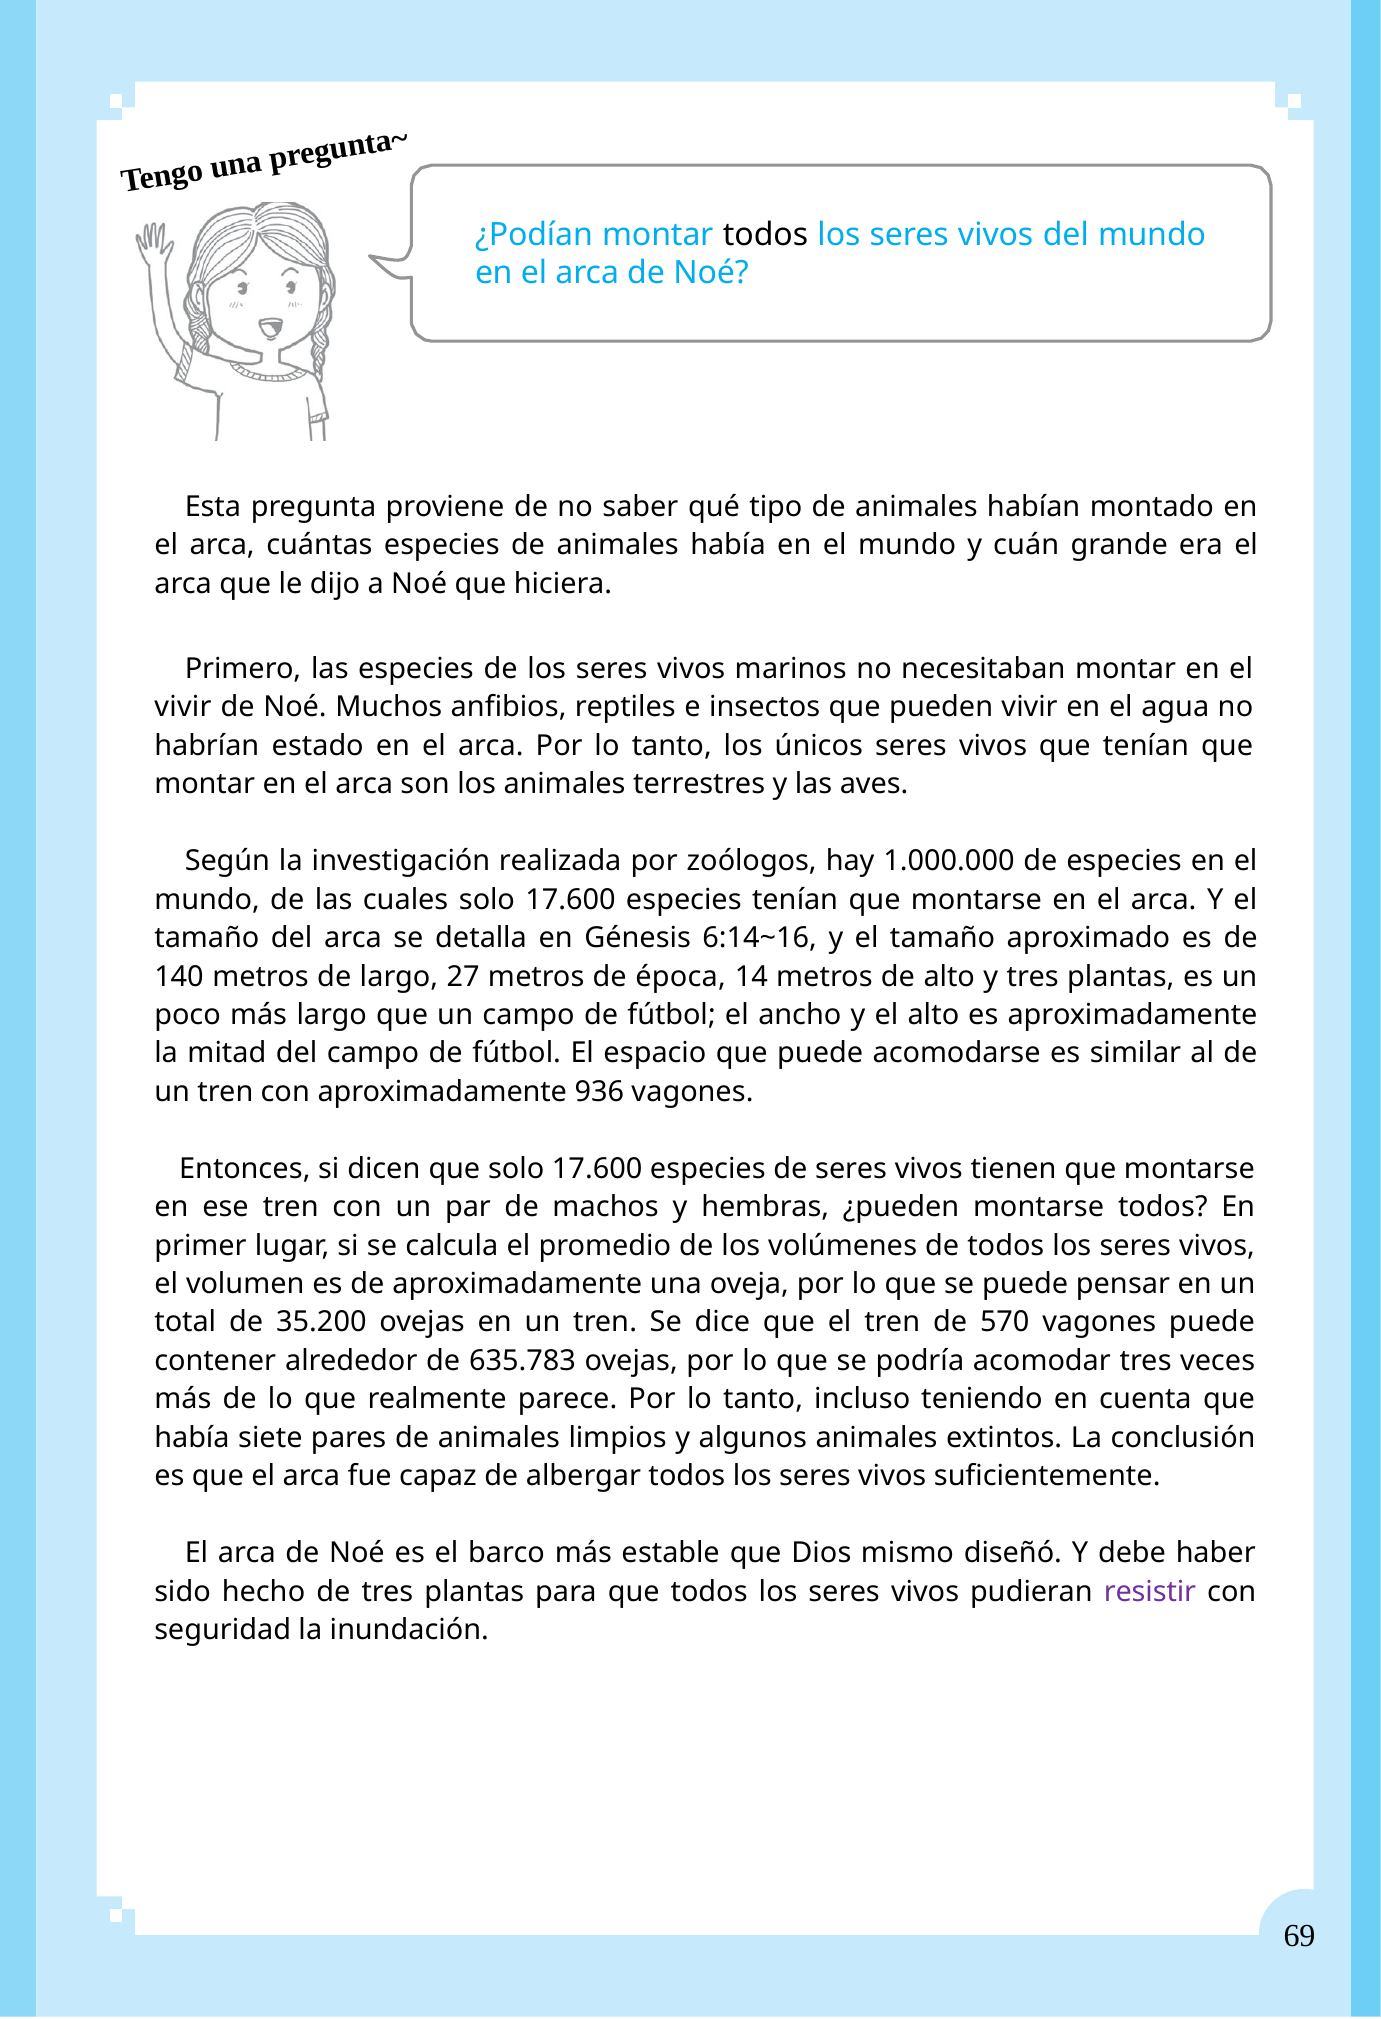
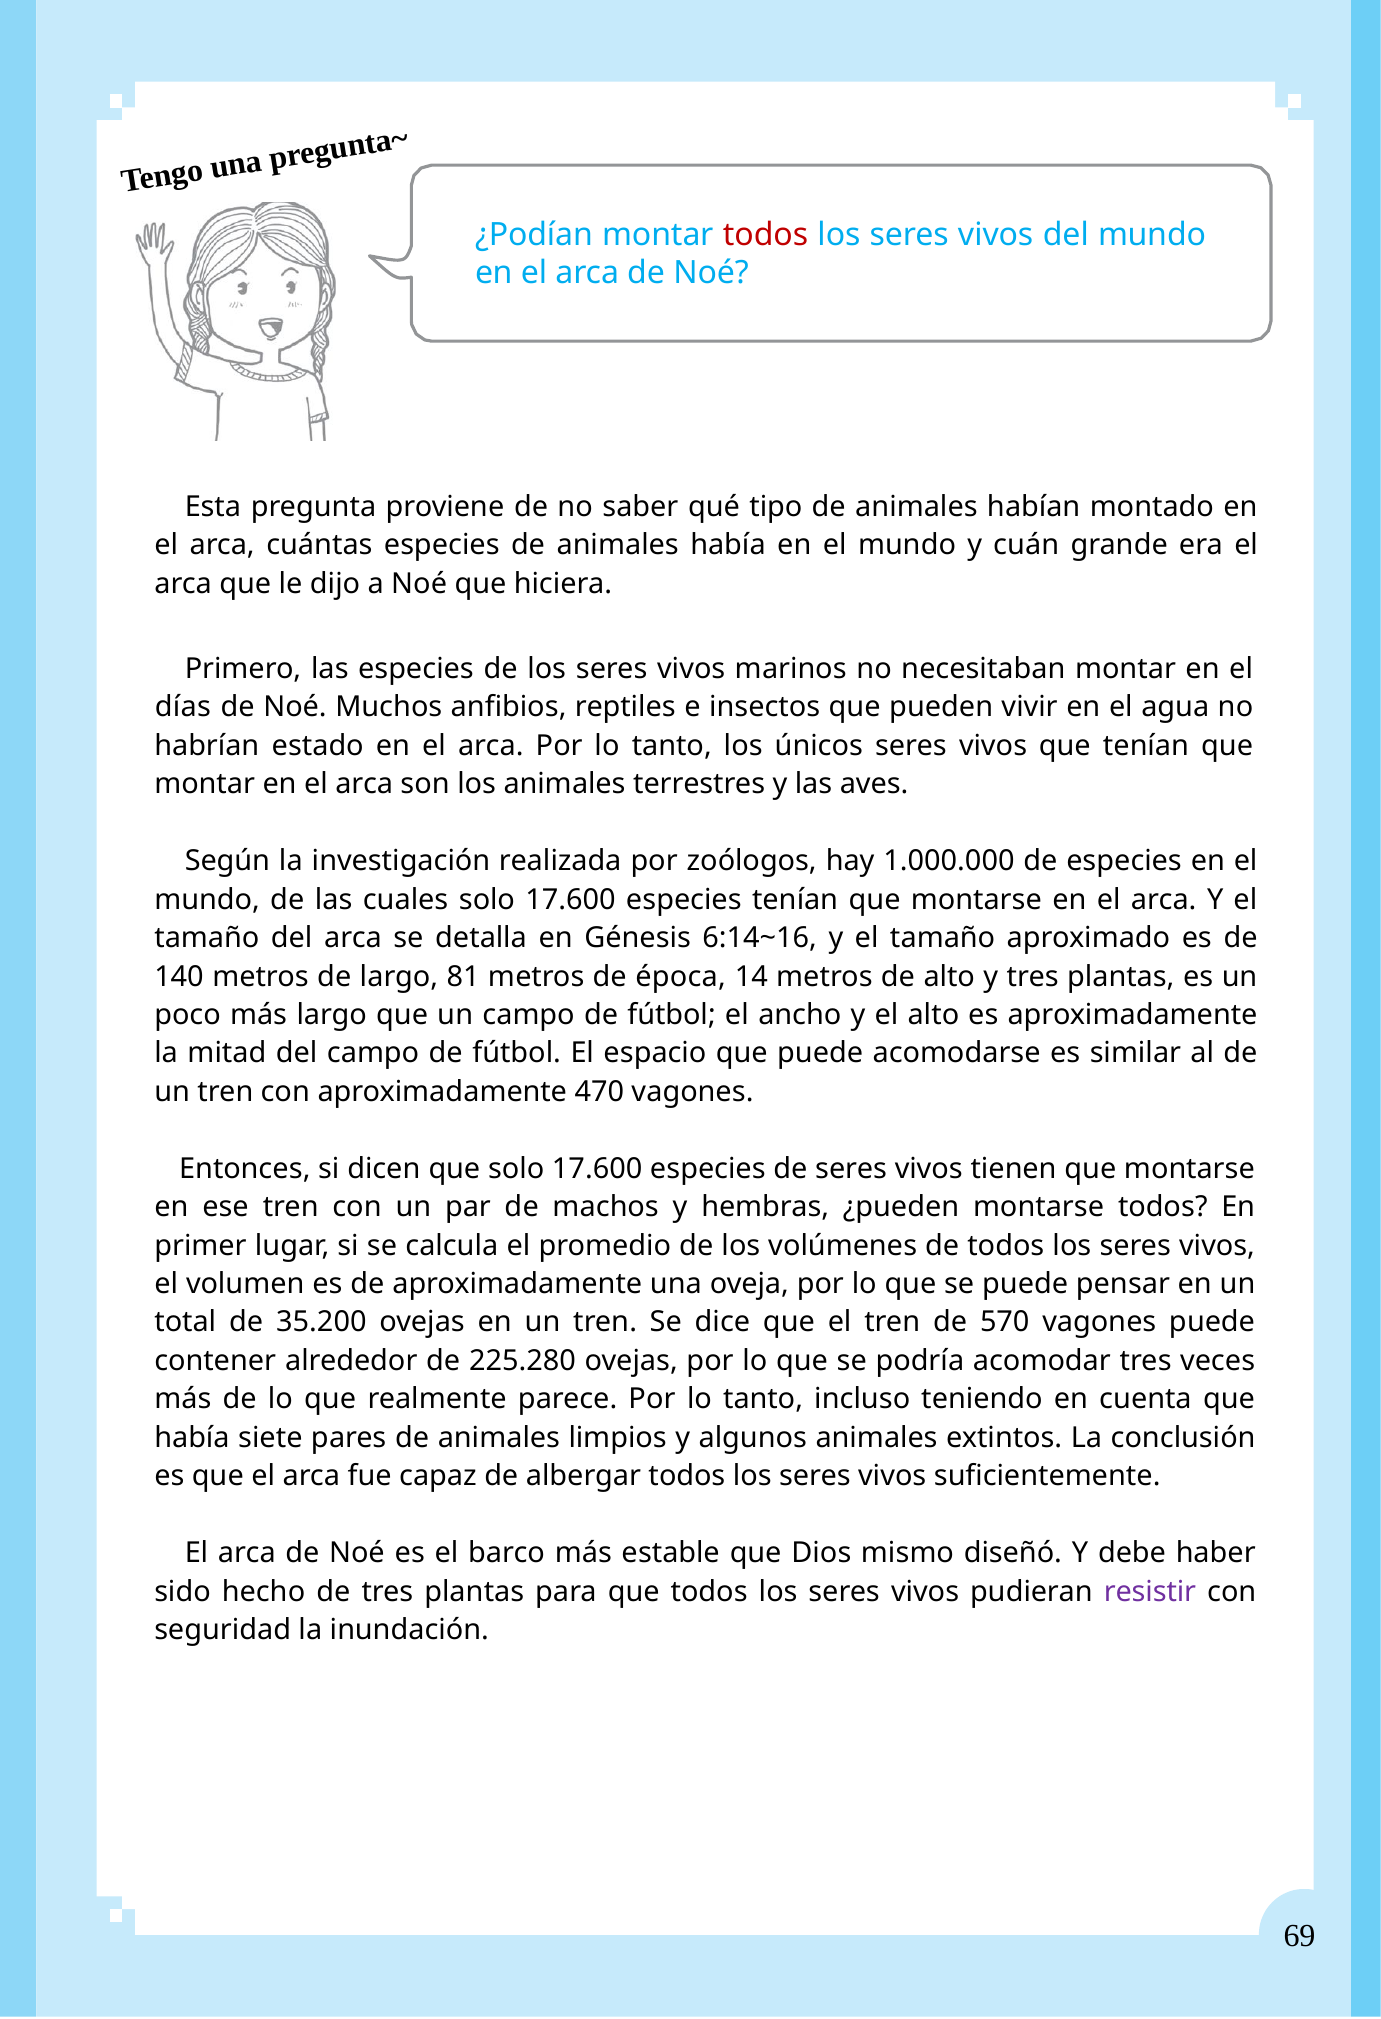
todos colour: black -> red (766, 235)
vivir: vivir -> días (183, 707)
27: 27 -> 81 (463, 976)
936: 936 -> 470 (599, 1092)
635.783: 635.783 -> 225.280 (522, 1361)
